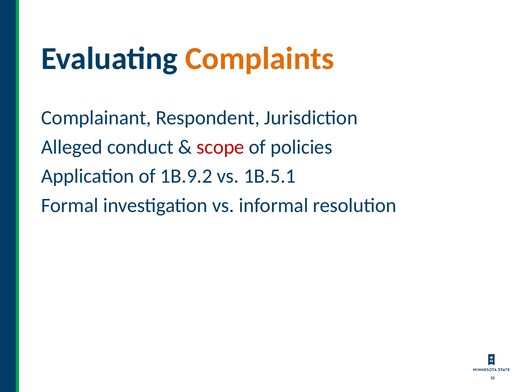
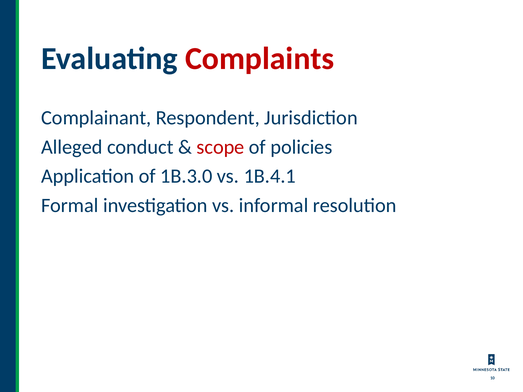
Complaints colour: orange -> red (260, 59)
1B.9.2: 1B.9.2 -> 1B.3.0 (186, 176)
1B.5.1: 1B.5.1 -> 1B.4.1 (270, 176)
